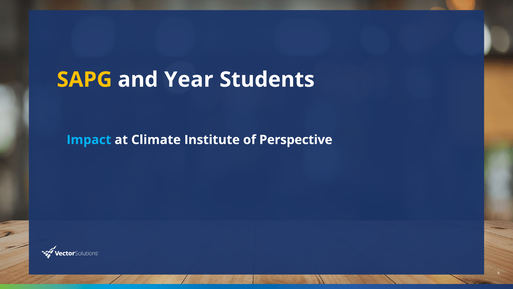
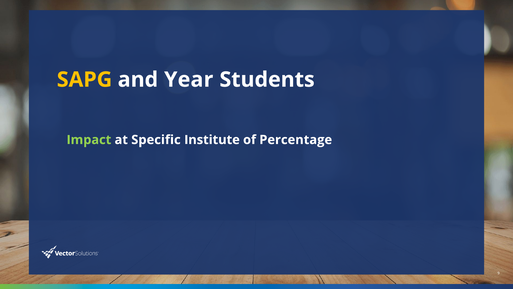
Impact colour: light blue -> light green (89, 140)
Climate: Climate -> Specific (156, 140)
Perspective: Perspective -> Percentage (296, 140)
